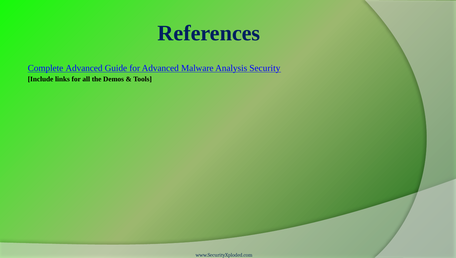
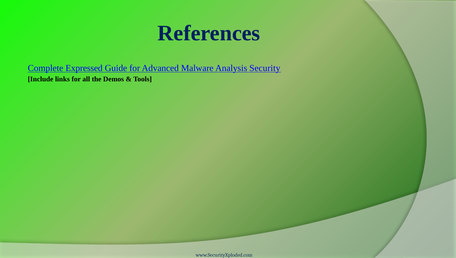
Complete Advanced: Advanced -> Expressed (84, 68)
